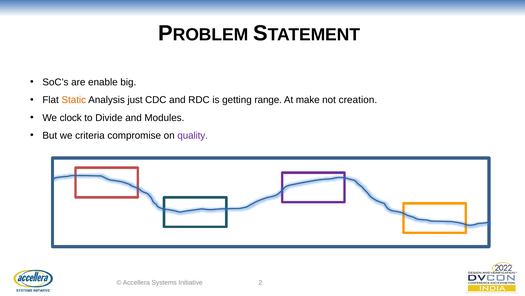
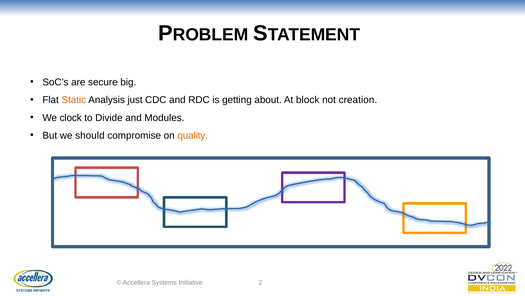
enable: enable -> secure (103, 82)
range: range -> about (268, 100)
make: make -> block (308, 100)
criteria: criteria -> should (90, 135)
quality colour: purple -> orange (193, 135)
